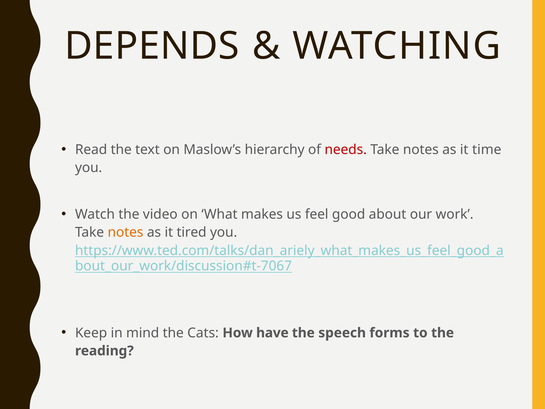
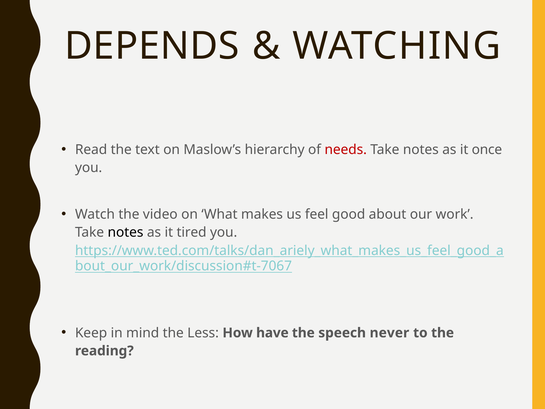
time: time -> once (487, 150)
notes colour: orange -> black (126, 232)
Cats: Cats -> Less (203, 333)
forms: forms -> never (389, 333)
